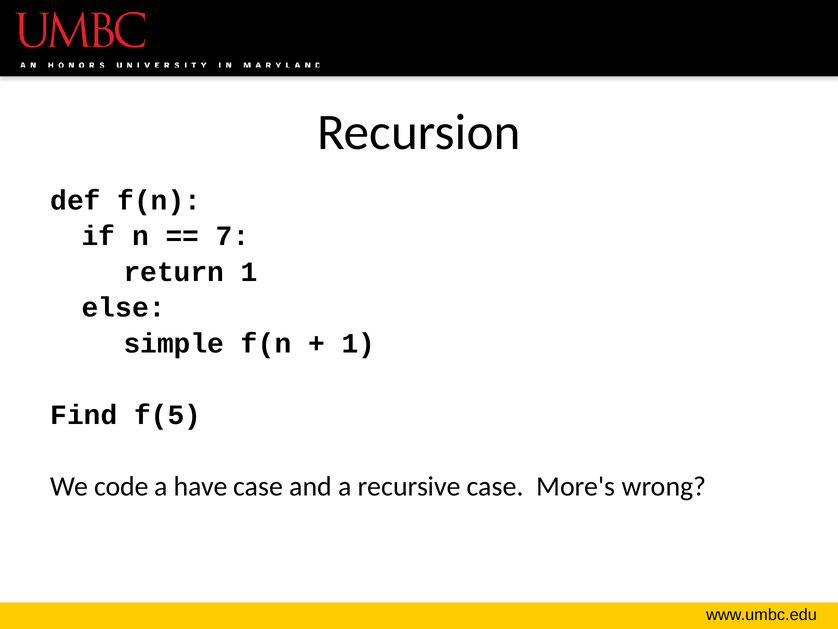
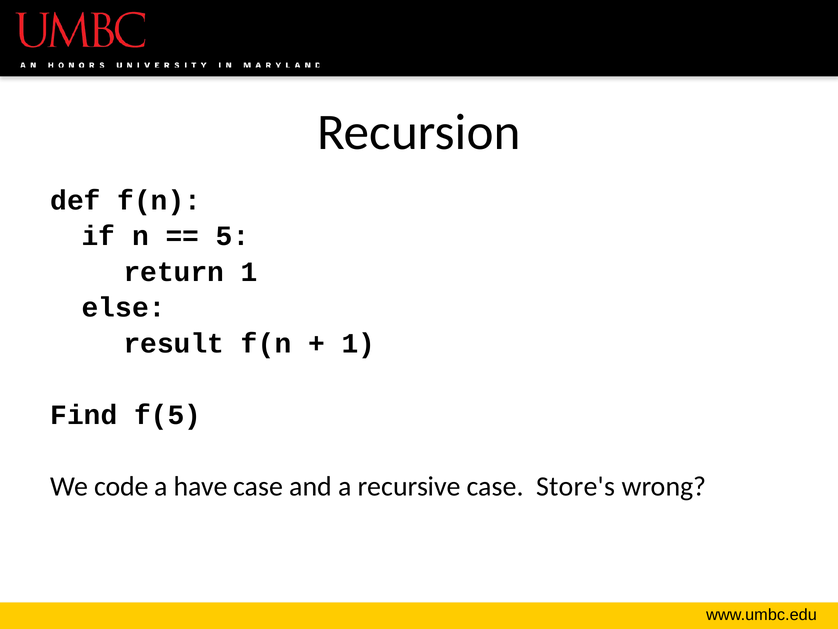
7: 7 -> 5 (233, 236)
simple: simple -> result (174, 343)
More's: More's -> Store's (576, 486)
